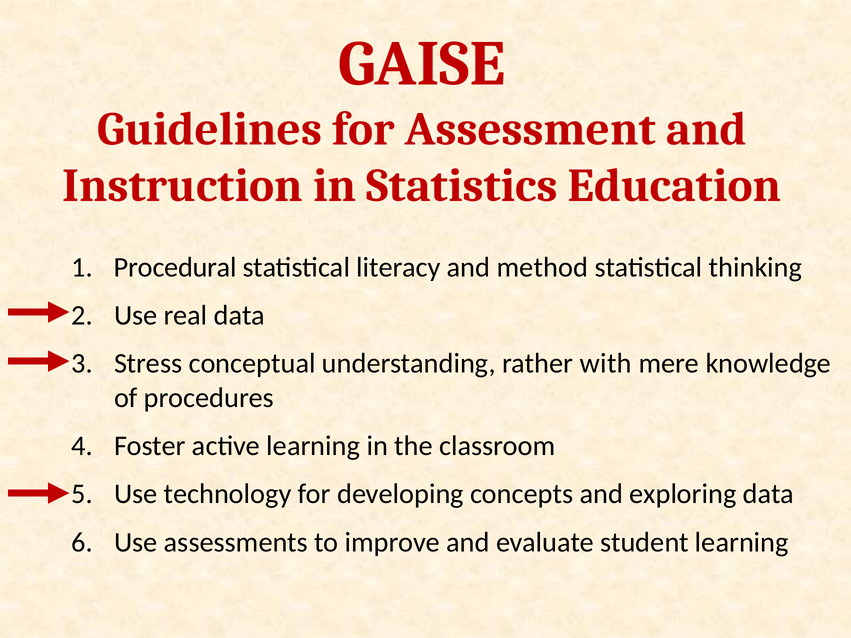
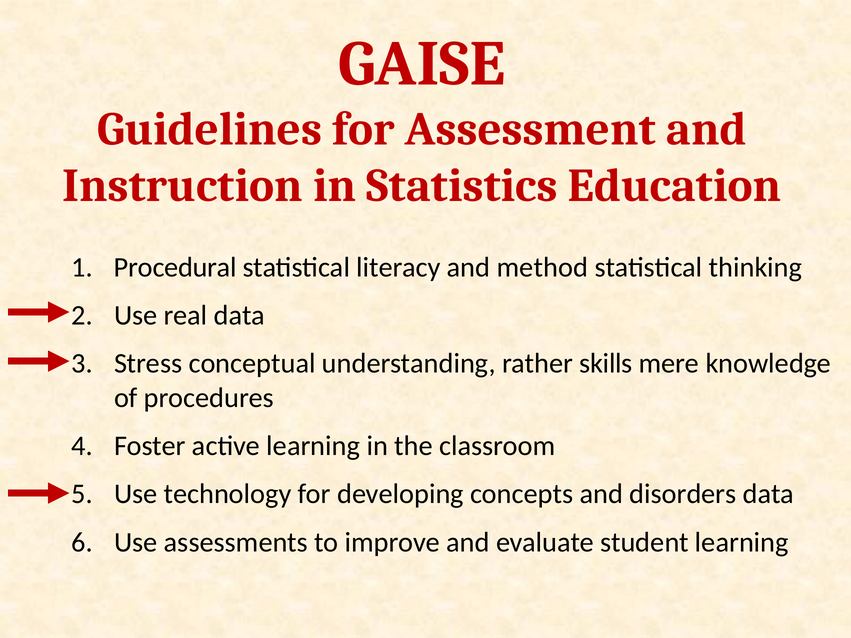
with: with -> skills (606, 364)
exploring: exploring -> disorders (683, 494)
